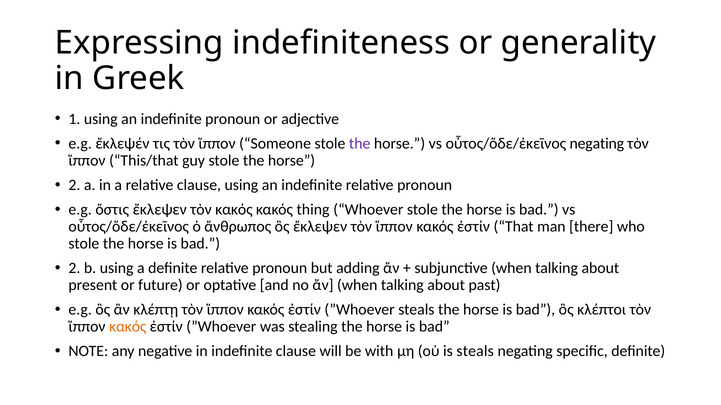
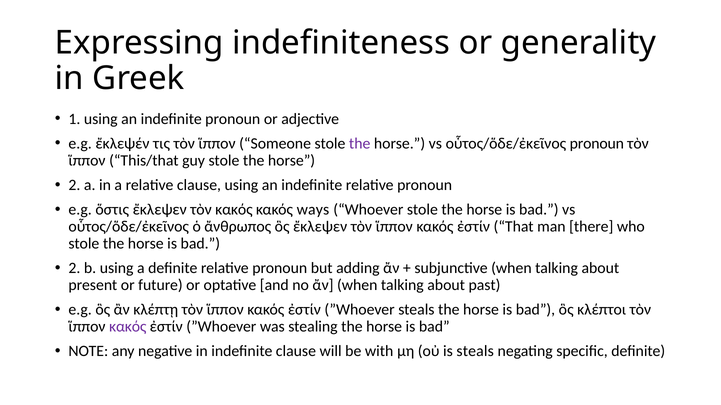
οὗτος/ὅδε/ἐκεῖνος negating: negating -> pronoun (597, 144)
thing: thing -> ways (313, 210)
κακός colour: orange -> purple (128, 327)
